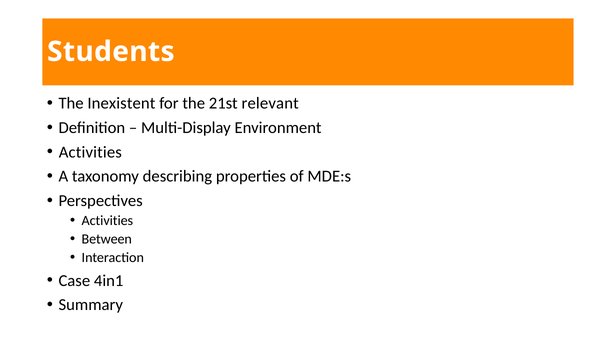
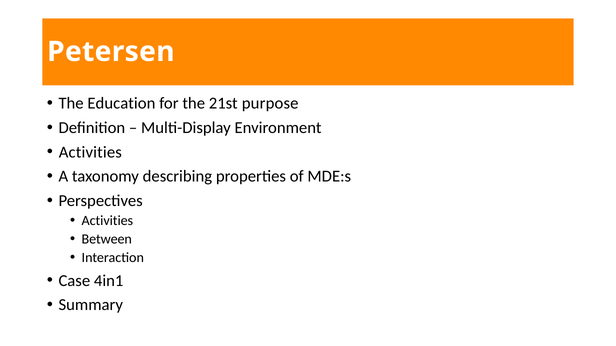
Students: Students -> Petersen (111, 52)
Inexistent: Inexistent -> Education (121, 103)
relevant: relevant -> purpose (270, 103)
